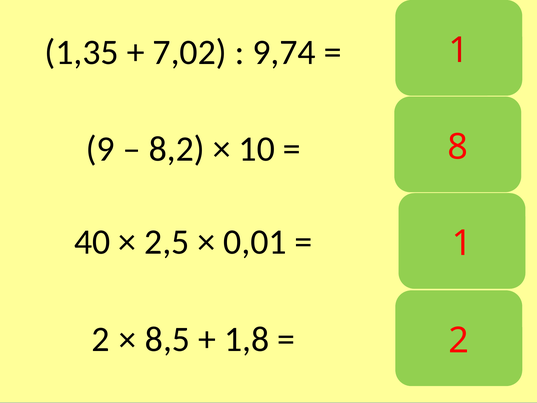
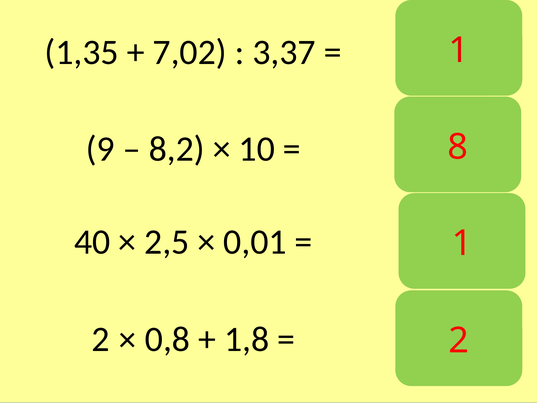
9,74: 9,74 -> 3,37 (284, 52)
8,5: 8,5 -> 0,8 (167, 339)
